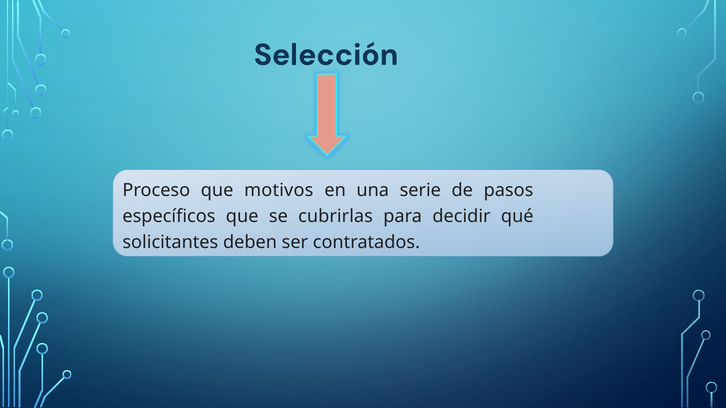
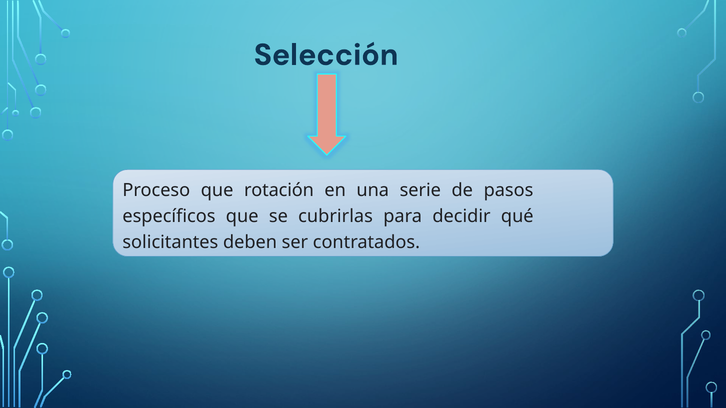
motivos: motivos -> rotación (279, 190)
